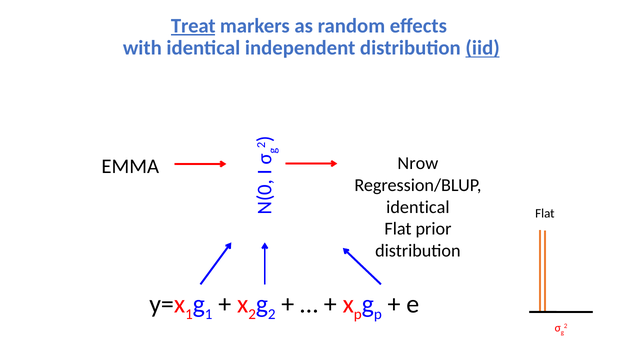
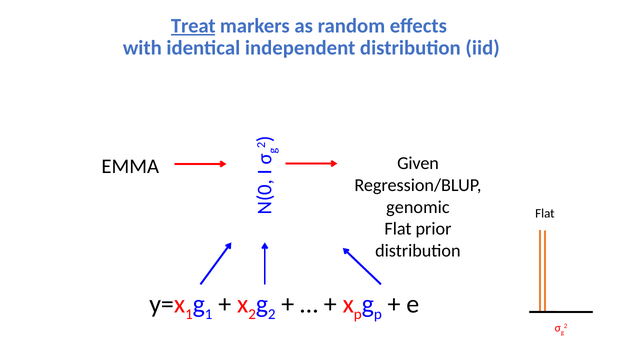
iid underline: present -> none (483, 48)
Nrow: Nrow -> Given (418, 164)
identical: identical -> genomic (418, 207)
